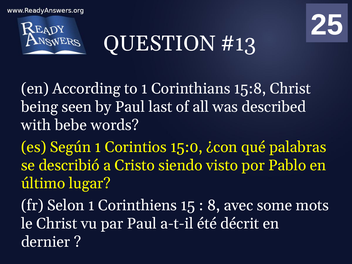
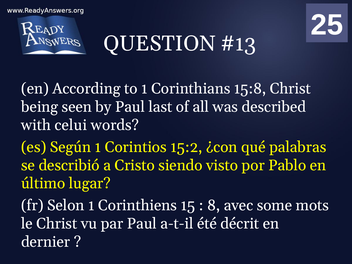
bebe: bebe -> celui (71, 125)
15:0: 15:0 -> 15:2 (186, 147)
